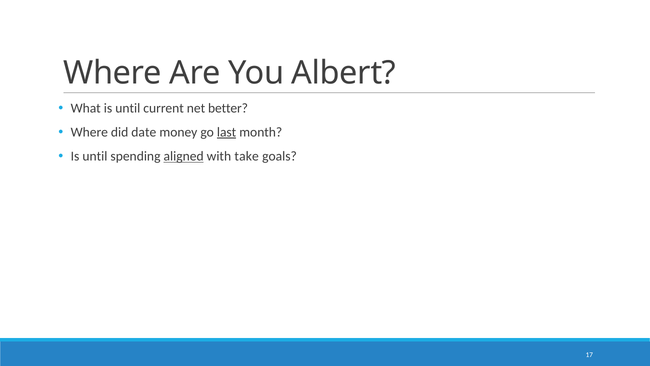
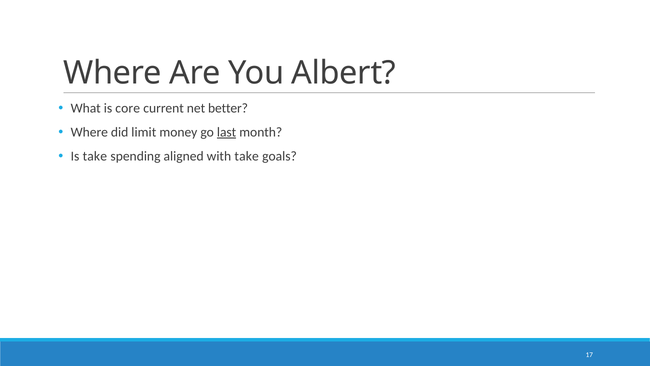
What is until: until -> core (128, 108)
date: date -> limit (144, 132)
until: until -> take (95, 156)
aligned underline: present -> none (184, 156)
